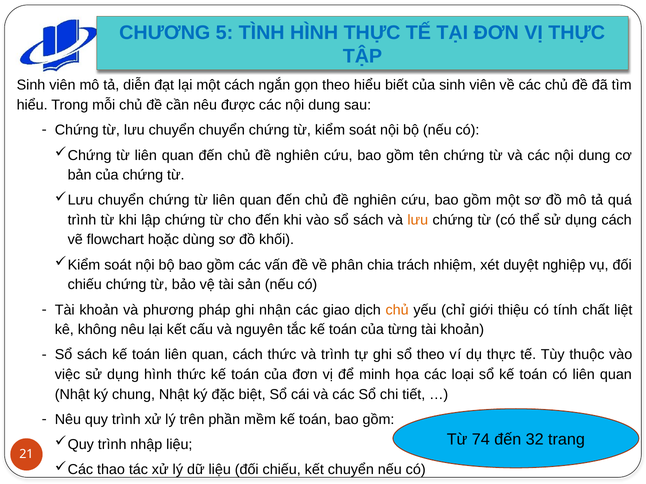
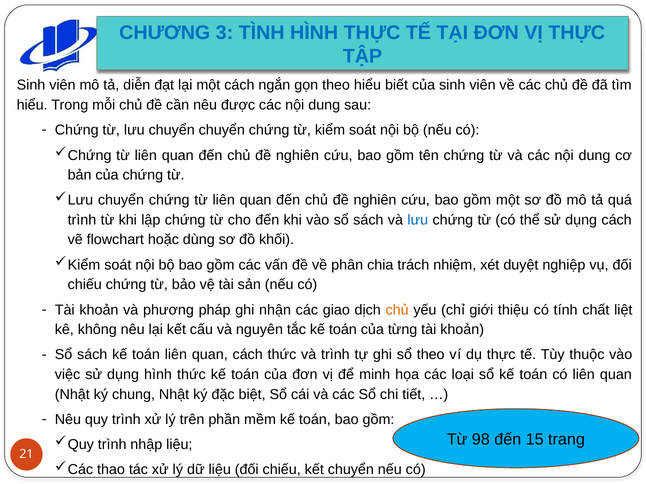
5: 5 -> 3 (224, 33)
lưu colour: orange -> blue (418, 220)
74: 74 -> 98 (481, 440)
32: 32 -> 15 (535, 440)
